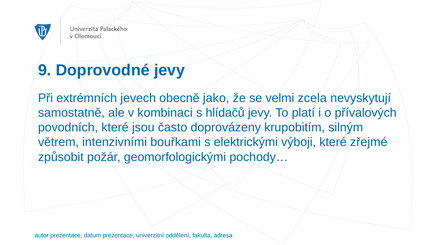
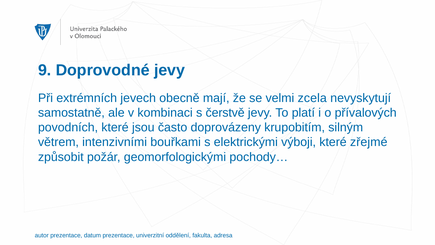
jako: jako -> mají (216, 98)
hlídačů: hlídačů -> čerstvě (225, 113)
